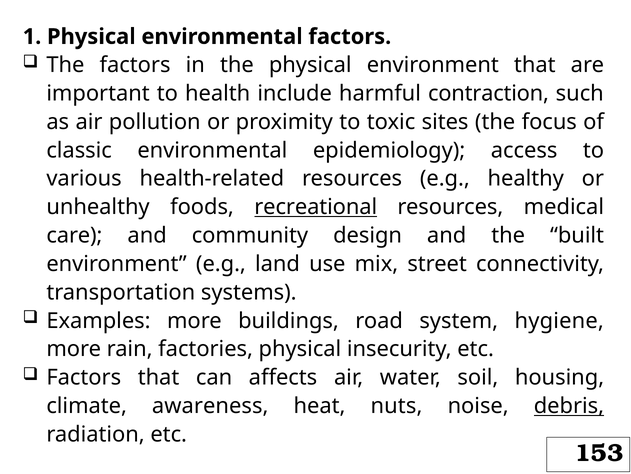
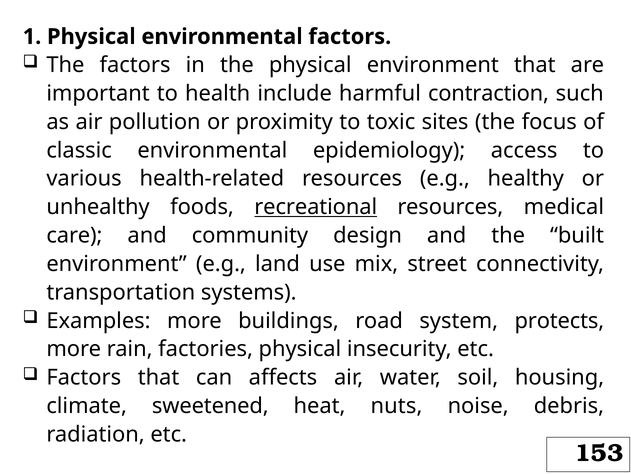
hygiene: hygiene -> protects (559, 320)
awareness: awareness -> sweetened (210, 405)
debris underline: present -> none (569, 405)
